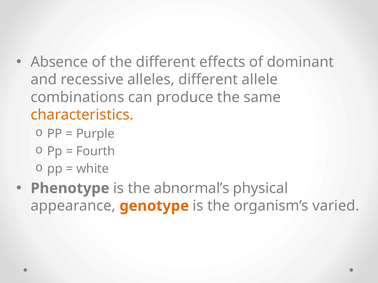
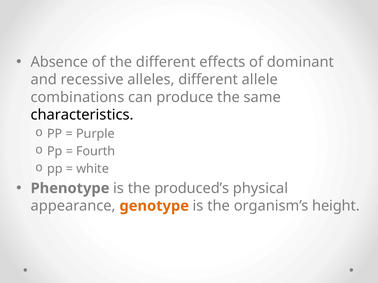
characteristics colour: orange -> black (82, 115)
abnormal’s: abnormal’s -> produced’s (192, 189)
varied: varied -> height (336, 206)
